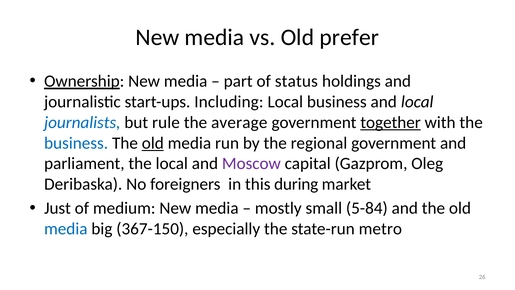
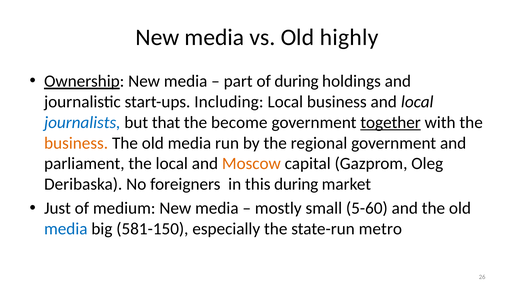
prefer: prefer -> highly (349, 37)
of status: status -> during (297, 81)
rule: rule -> that (166, 122)
average: average -> become (239, 122)
business colour: blue -> orange (76, 143)
old underline: present -> none (153, 143)
Moscow colour: purple -> orange (251, 163)
5-84: 5-84 -> 5-60 (367, 208)
367-150: 367-150 -> 581-150 (152, 229)
